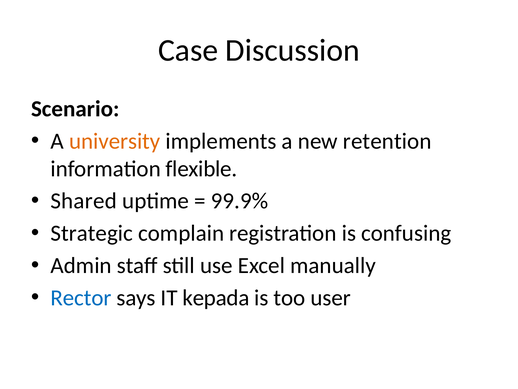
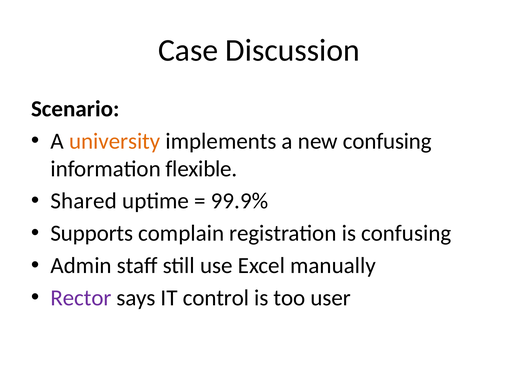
new retention: retention -> confusing (387, 141)
Strategic: Strategic -> Supports (92, 233)
Rector colour: blue -> purple (81, 298)
kepada: kepada -> control (216, 298)
